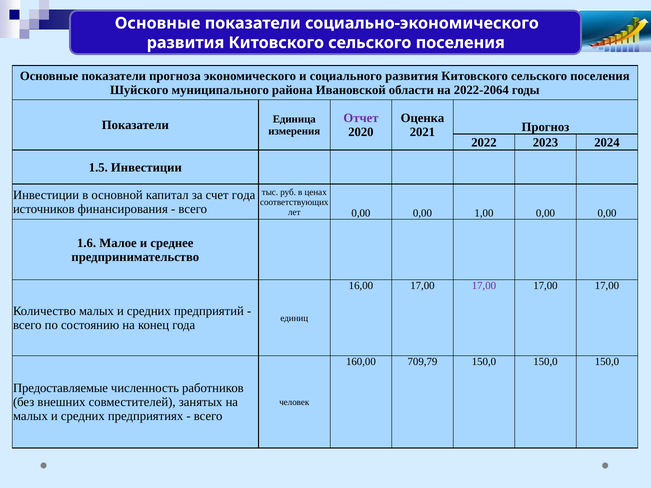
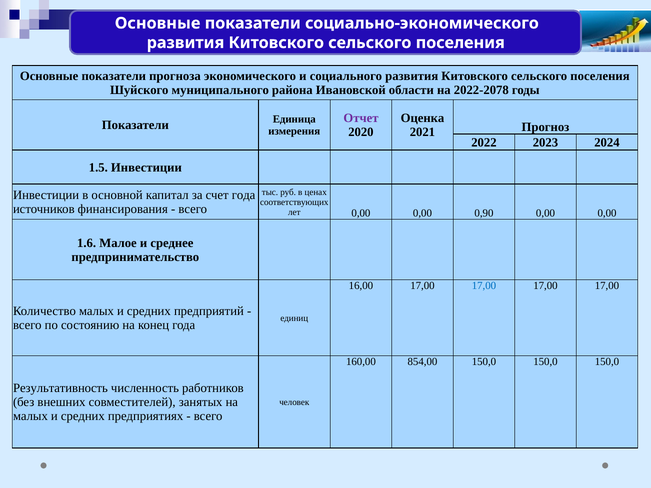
2022-2064: 2022-2064 -> 2022-2078 (481, 90)
1,00: 1,00 -> 0,90 (484, 213)
17,00 colour: purple -> blue (484, 286)
709,79: 709,79 -> 854,00 (422, 362)
Предоставляемые: Предоставляемые -> Результативность (60, 388)
